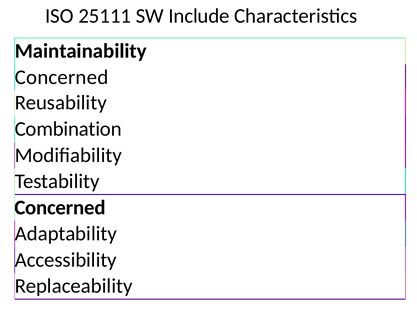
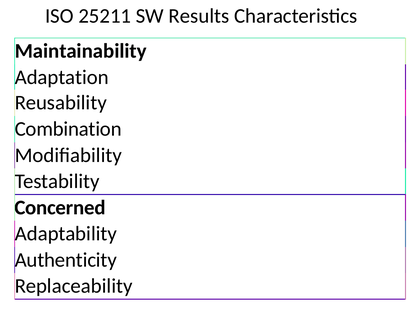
25111: 25111 -> 25211 (105, 16)
Include: Include -> Results (199, 16)
Concerned: Concerned -> Adaptation (62, 77)
Accessibility: Accessibility -> Authenticity (66, 260)
